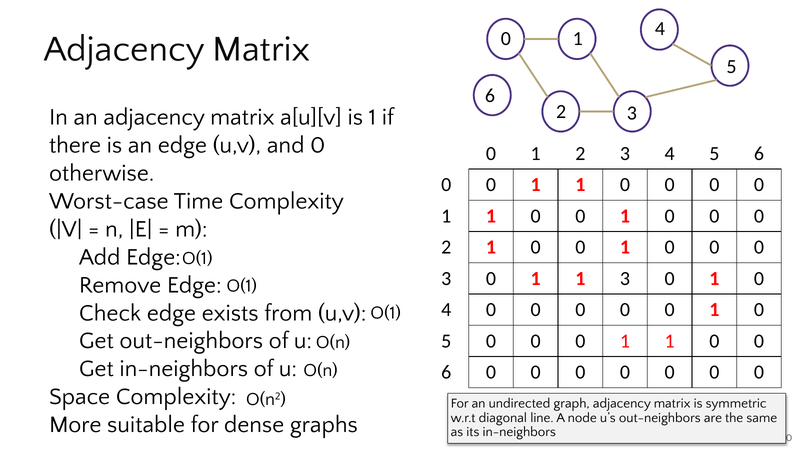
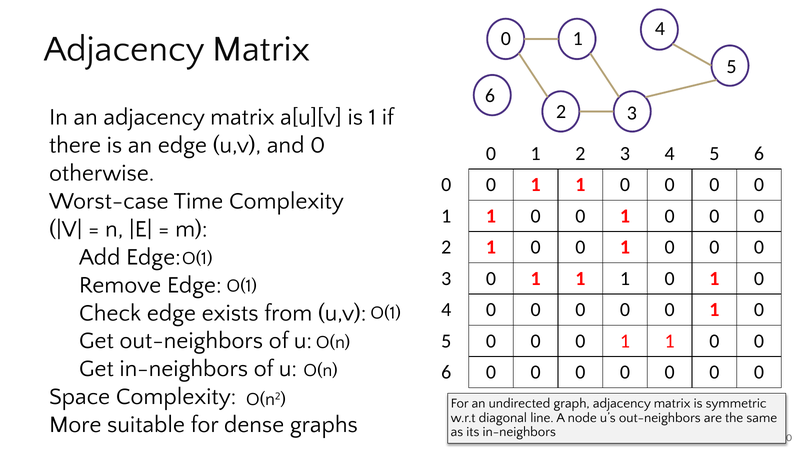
1 1 3: 3 -> 1 (625, 278)
